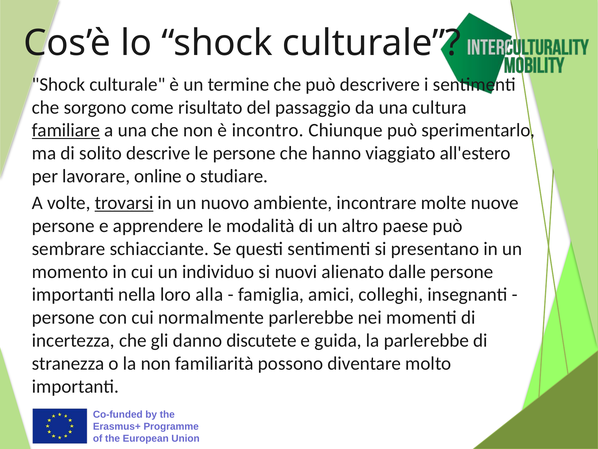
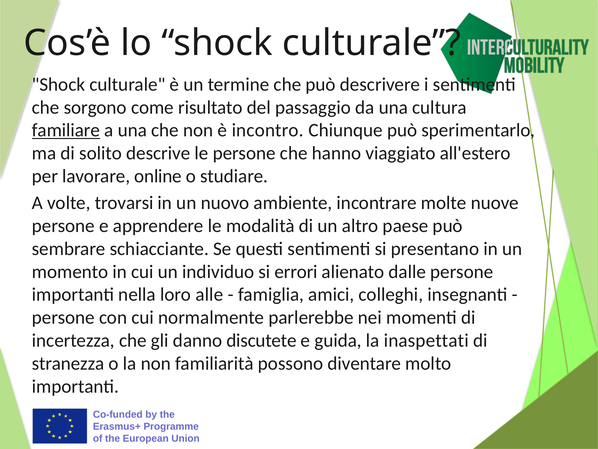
trovarsi underline: present -> none (124, 203)
nuovi: nuovi -> errori (296, 271)
alla: alla -> alle (209, 294)
la parlerebbe: parlerebbe -> inaspettati (426, 340)
